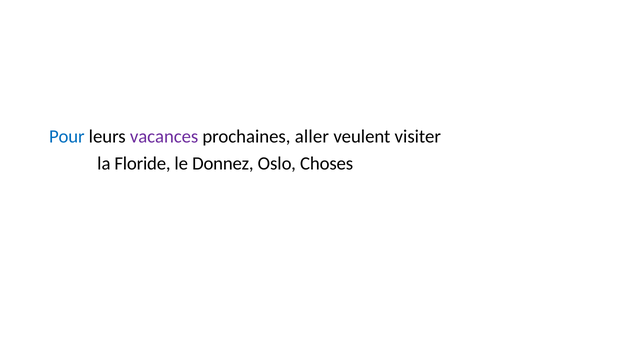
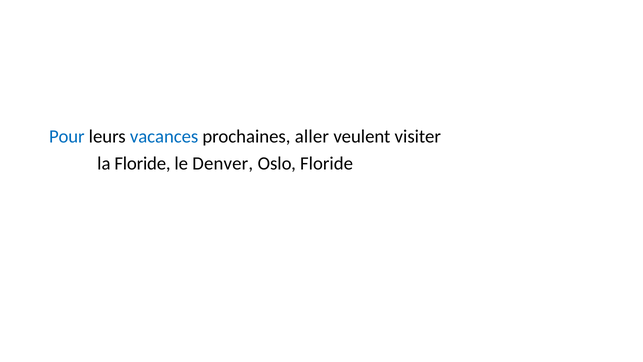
vacances colour: purple -> blue (164, 136)
Donnez: Donnez -> Denver (223, 163)
Oslo Choses: Choses -> Floride (327, 163)
